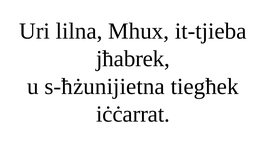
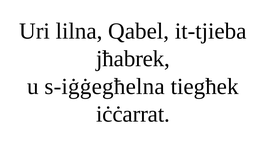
Mhux: Mhux -> Qabel (139, 31)
s-ħżunijietna: s-ħżunijietna -> s-iġġegħelna (105, 87)
